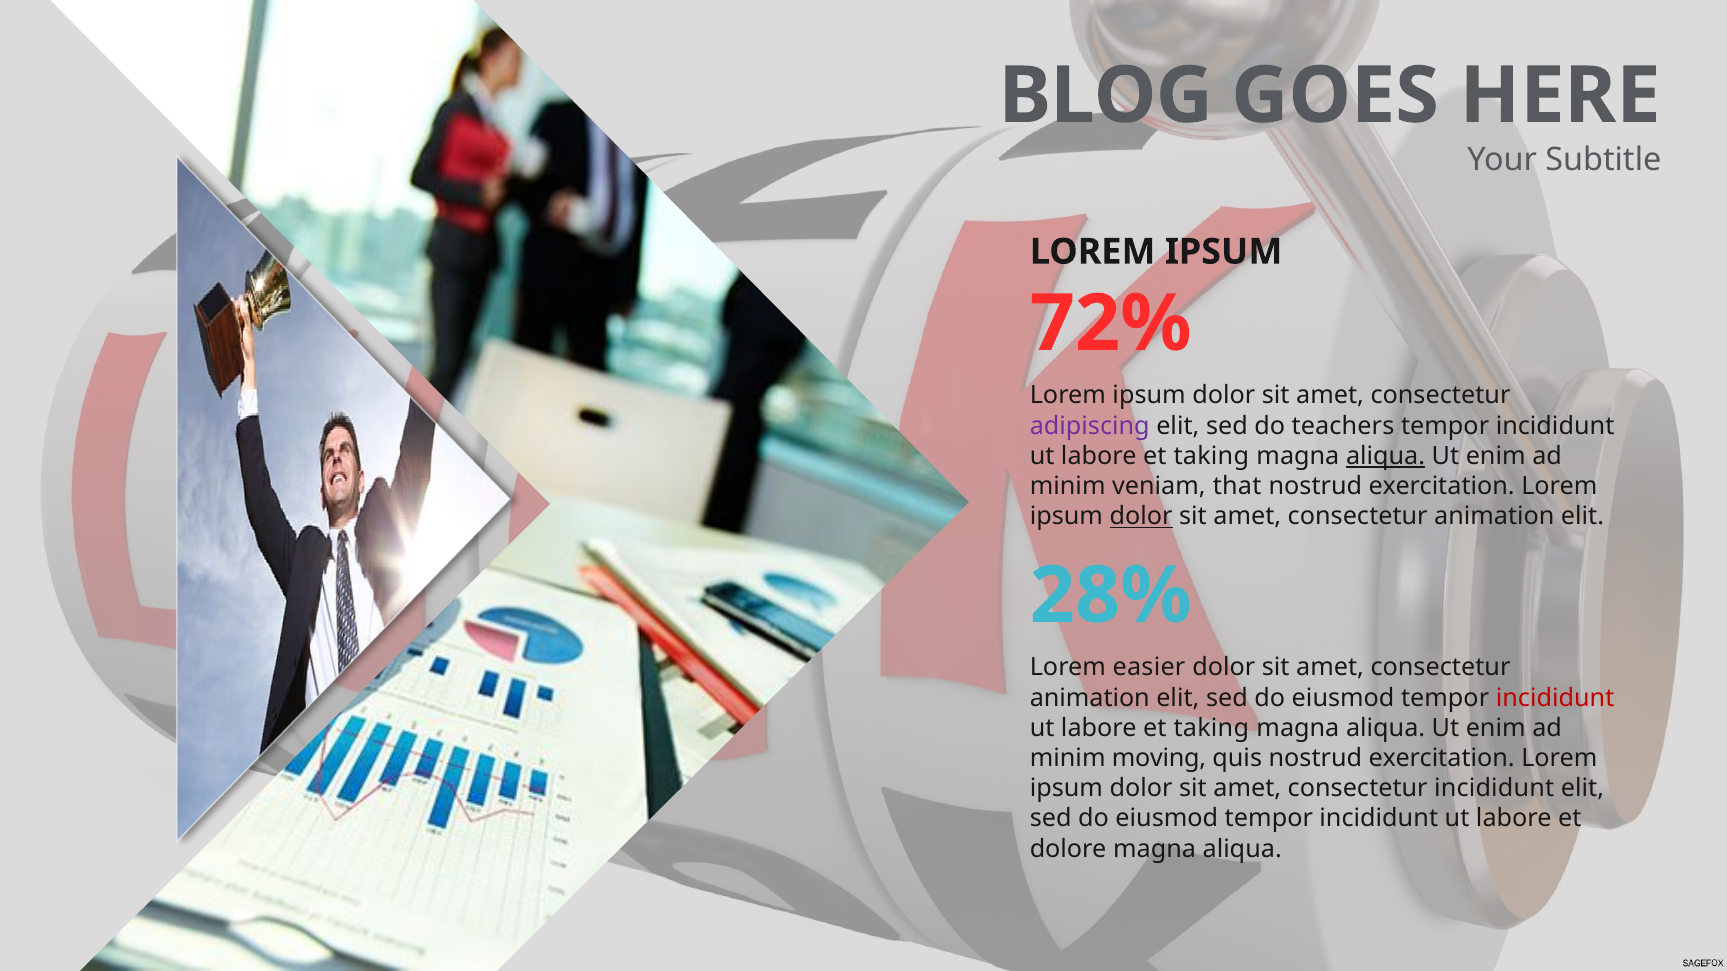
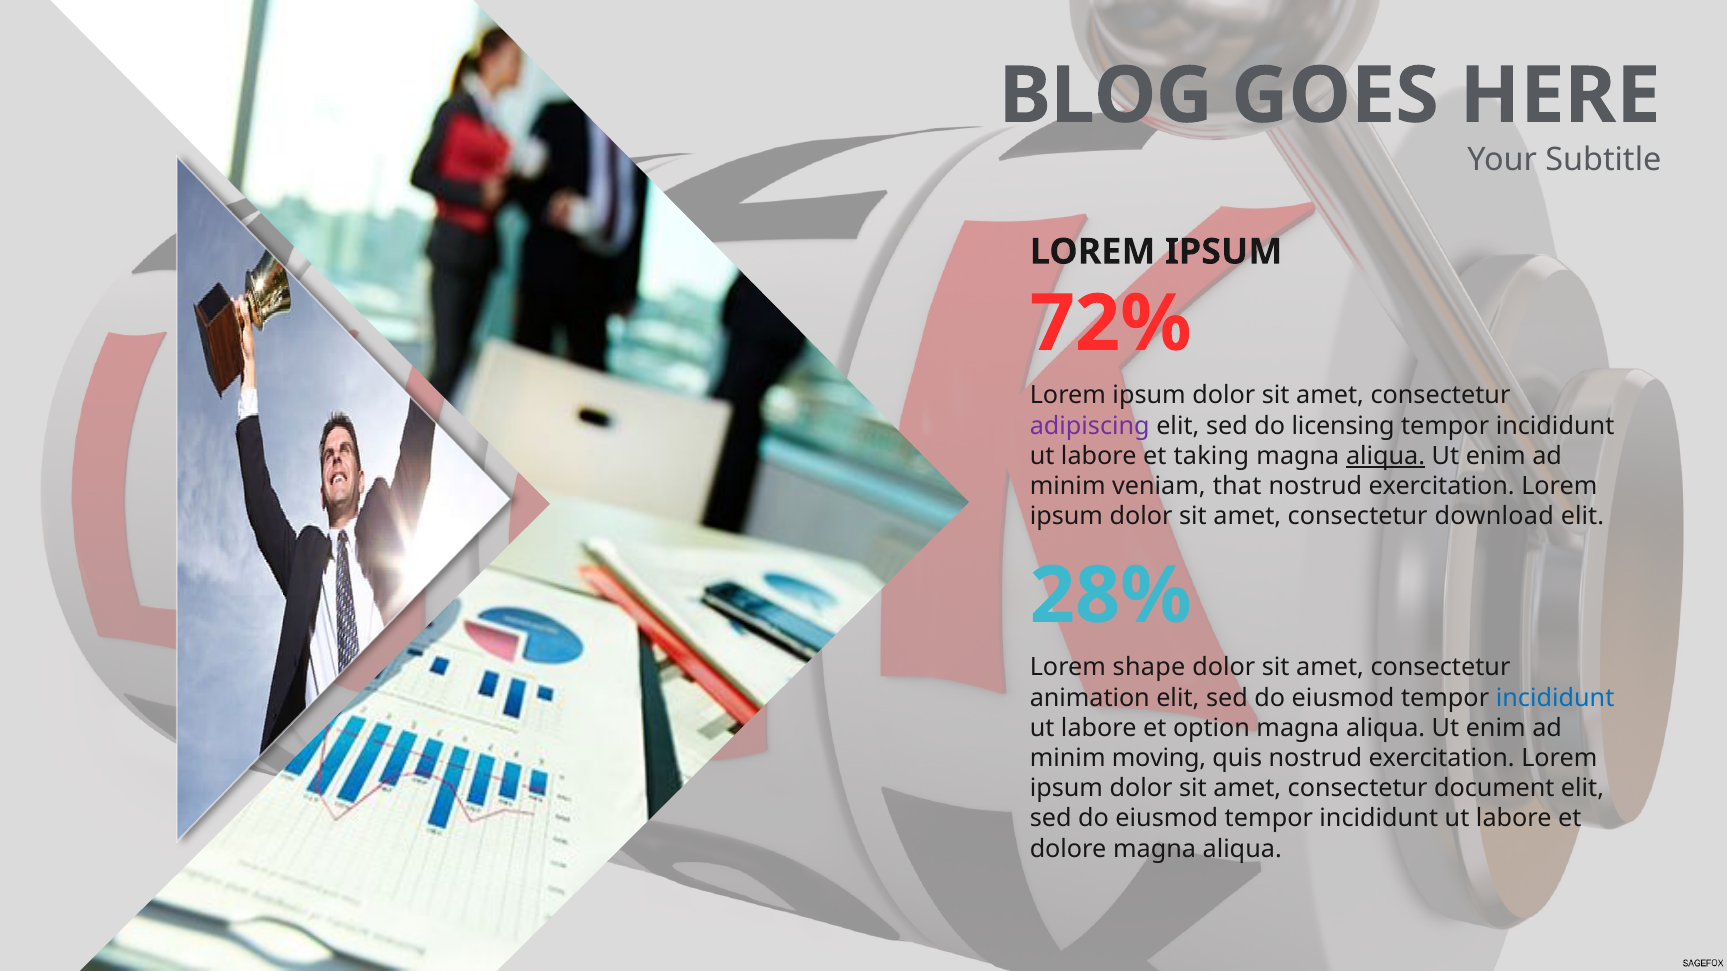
teachers: teachers -> licensing (1343, 426)
dolor underline: present -> none (1141, 517)
animation: animation -> download (1494, 517)
easier: easier -> shape (1149, 668)
incididunt colour: red -> blue (1555, 698)
taking: taking -> option (1211, 728)
consectetur incididunt: incididunt -> document (1494, 789)
